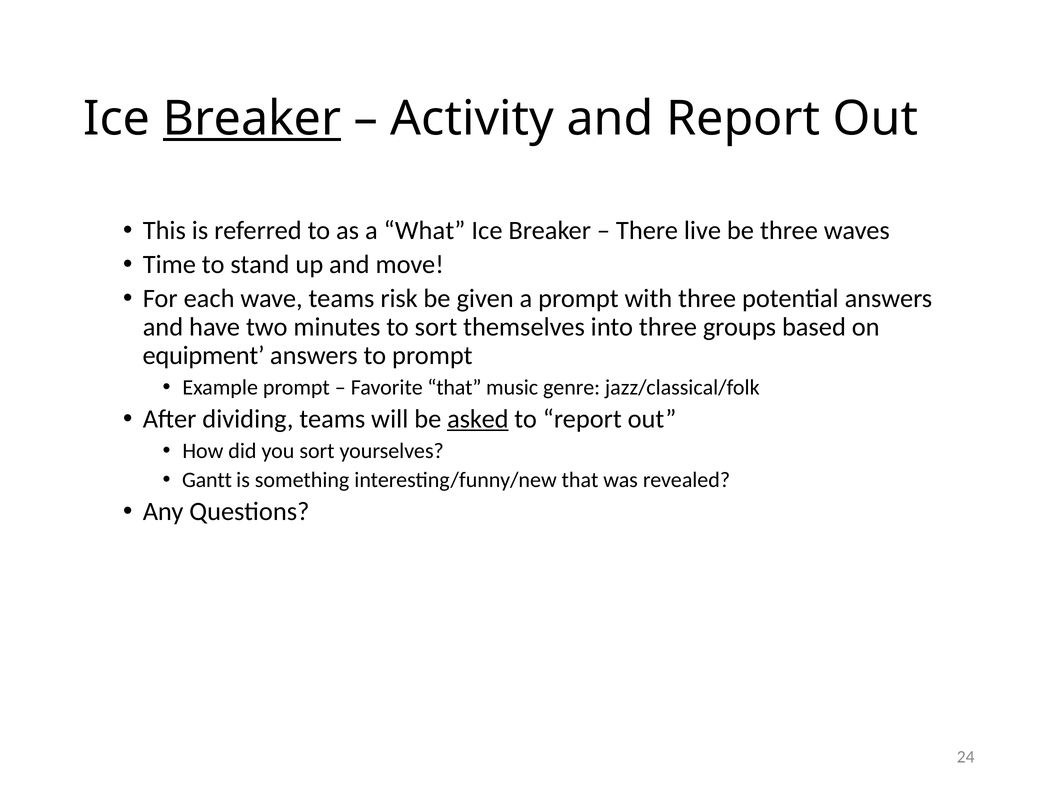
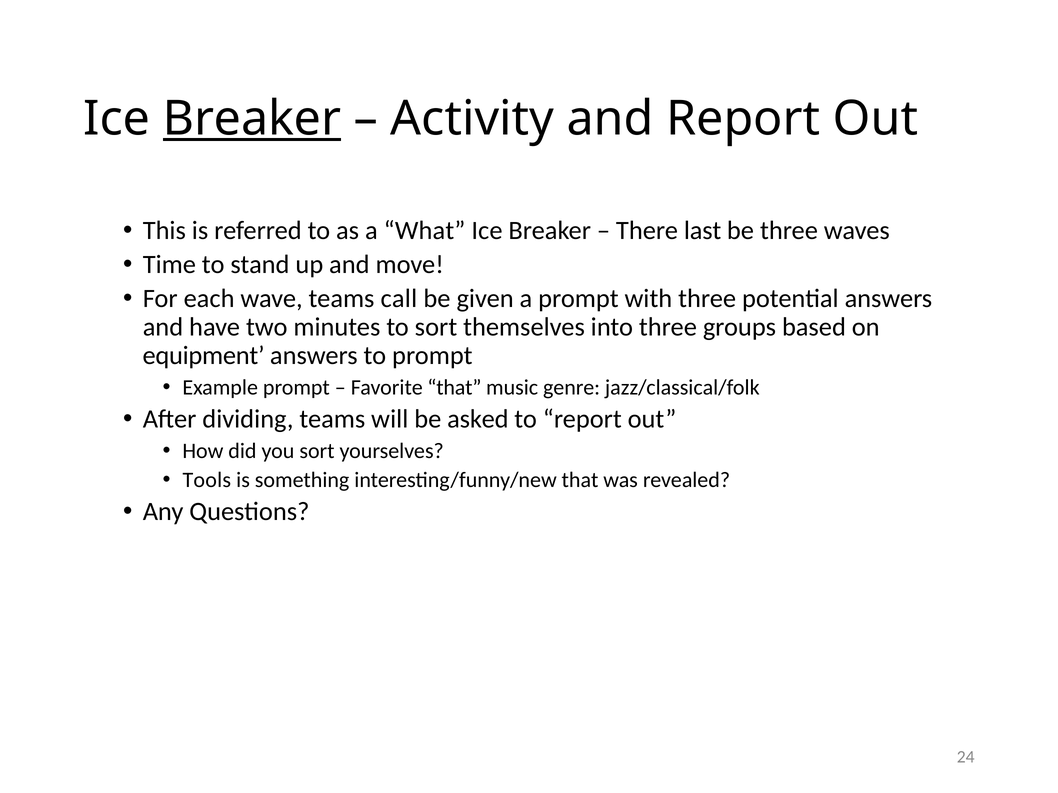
live: live -> last (703, 231)
risk: risk -> call (399, 299)
asked underline: present -> none (478, 419)
Gantt: Gantt -> Tools (207, 480)
